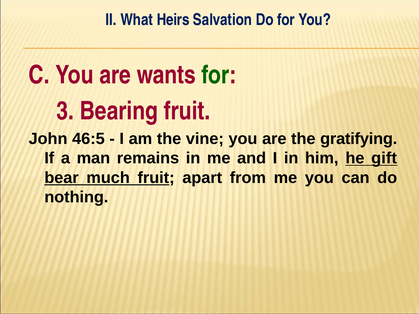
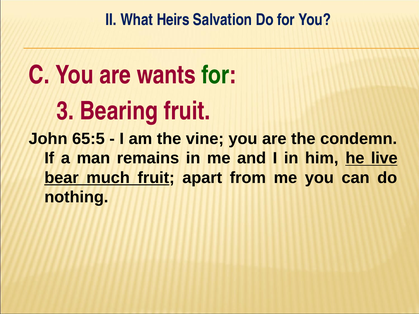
46:5: 46:5 -> 65:5 (88, 139)
gratifying: gratifying -> condemn (359, 139)
gift: gift -> live (384, 158)
